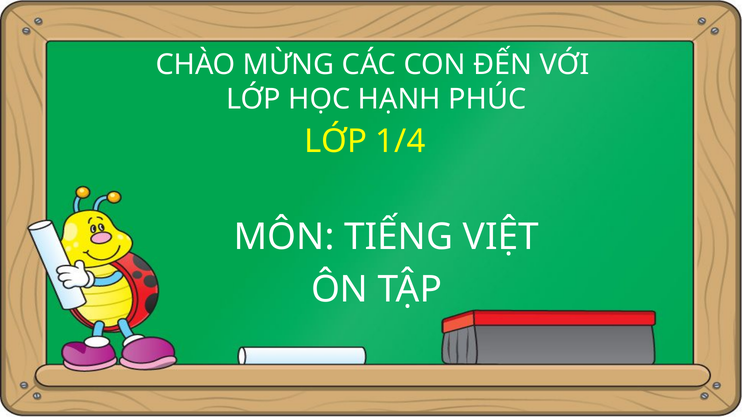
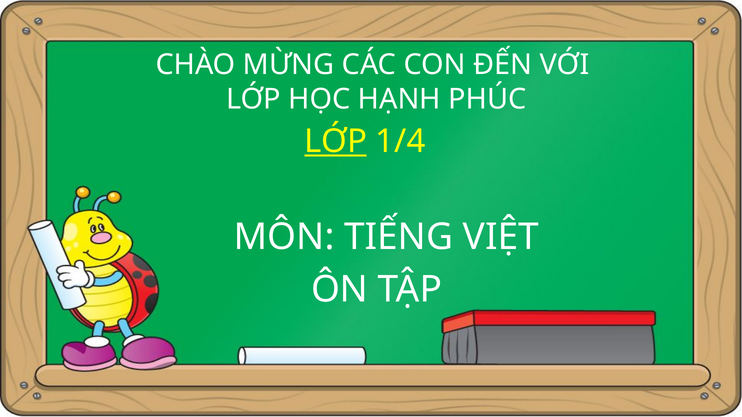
LỚP underline: none -> present (336, 142)
